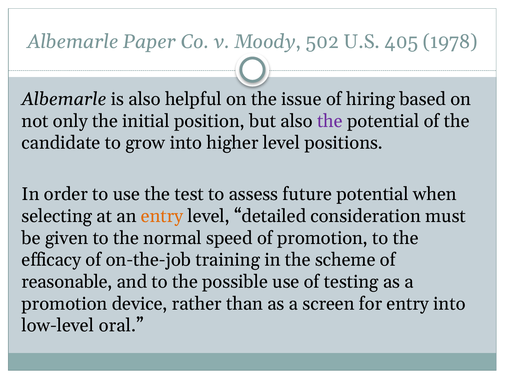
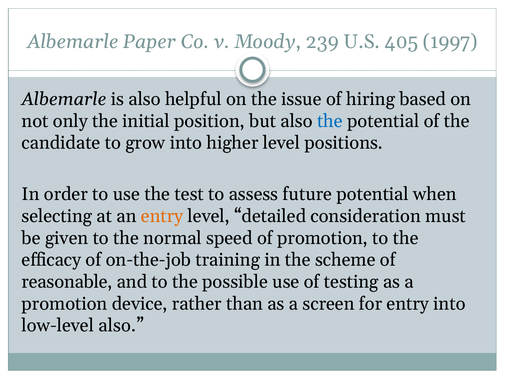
502: 502 -> 239 (322, 42)
1978: 1978 -> 1997 (450, 42)
the colour: purple -> blue (330, 121)
low-level oral: oral -> also (121, 325)
